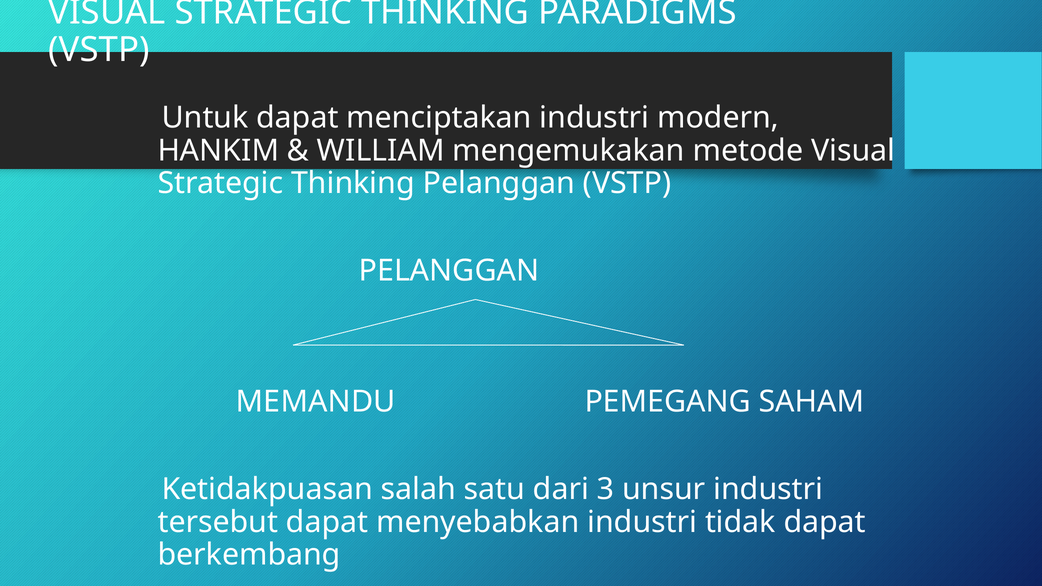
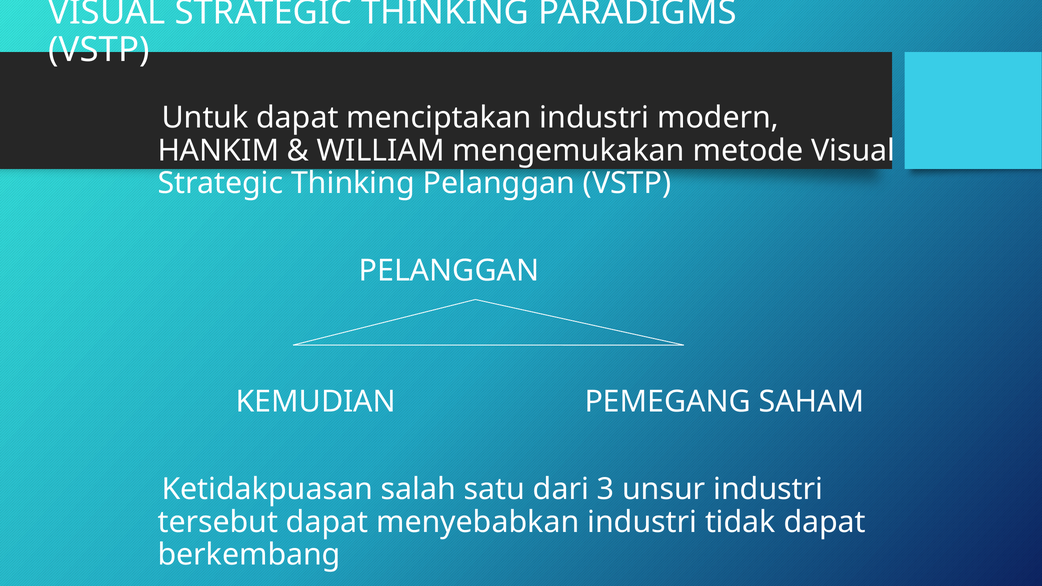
MEMANDU: MEMANDU -> KEMUDIAN (316, 402)
